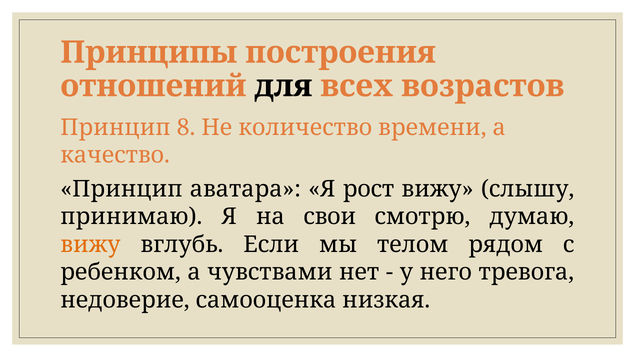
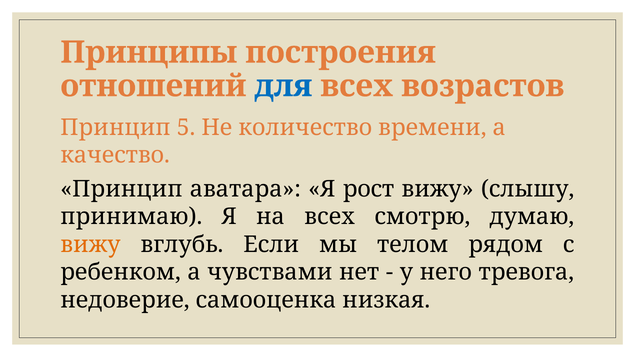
для colour: black -> blue (283, 86)
8: 8 -> 5 (186, 127)
на свои: свои -> всех (330, 217)
